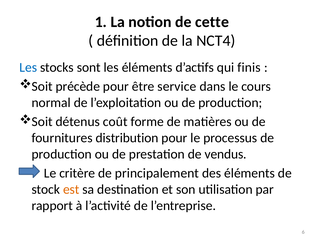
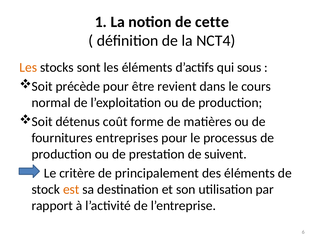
Les colour: blue -> orange (28, 67)
finis: finis -> sous (249, 67)
service: service -> revient (177, 86)
distribution: distribution -> entreprises (127, 138)
vendus: vendus -> suivent (226, 154)
